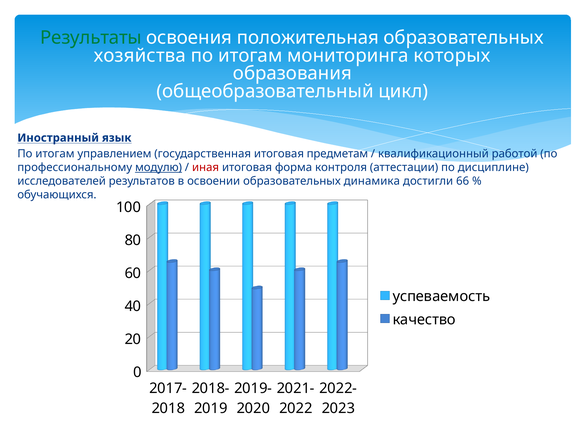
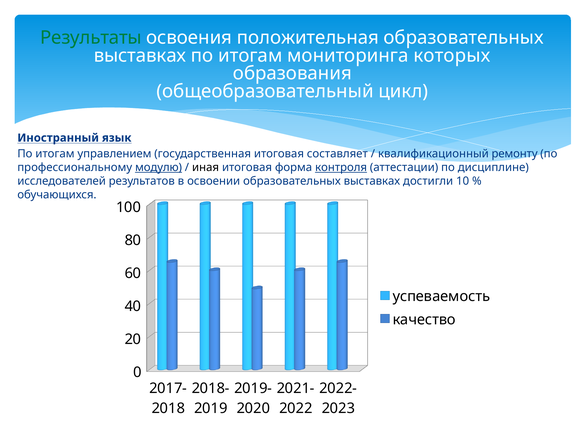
хозяйства: хозяйства -> выставках (140, 56)
предметам: предметам -> составляет (337, 154)
работой: работой -> ремонту (515, 154)
иная colour: red -> black (206, 167)
контроля underline: none -> present (341, 167)
освоении образовательных динамика: динамика -> выставках (372, 181)
66: 66 -> 10 (463, 181)
